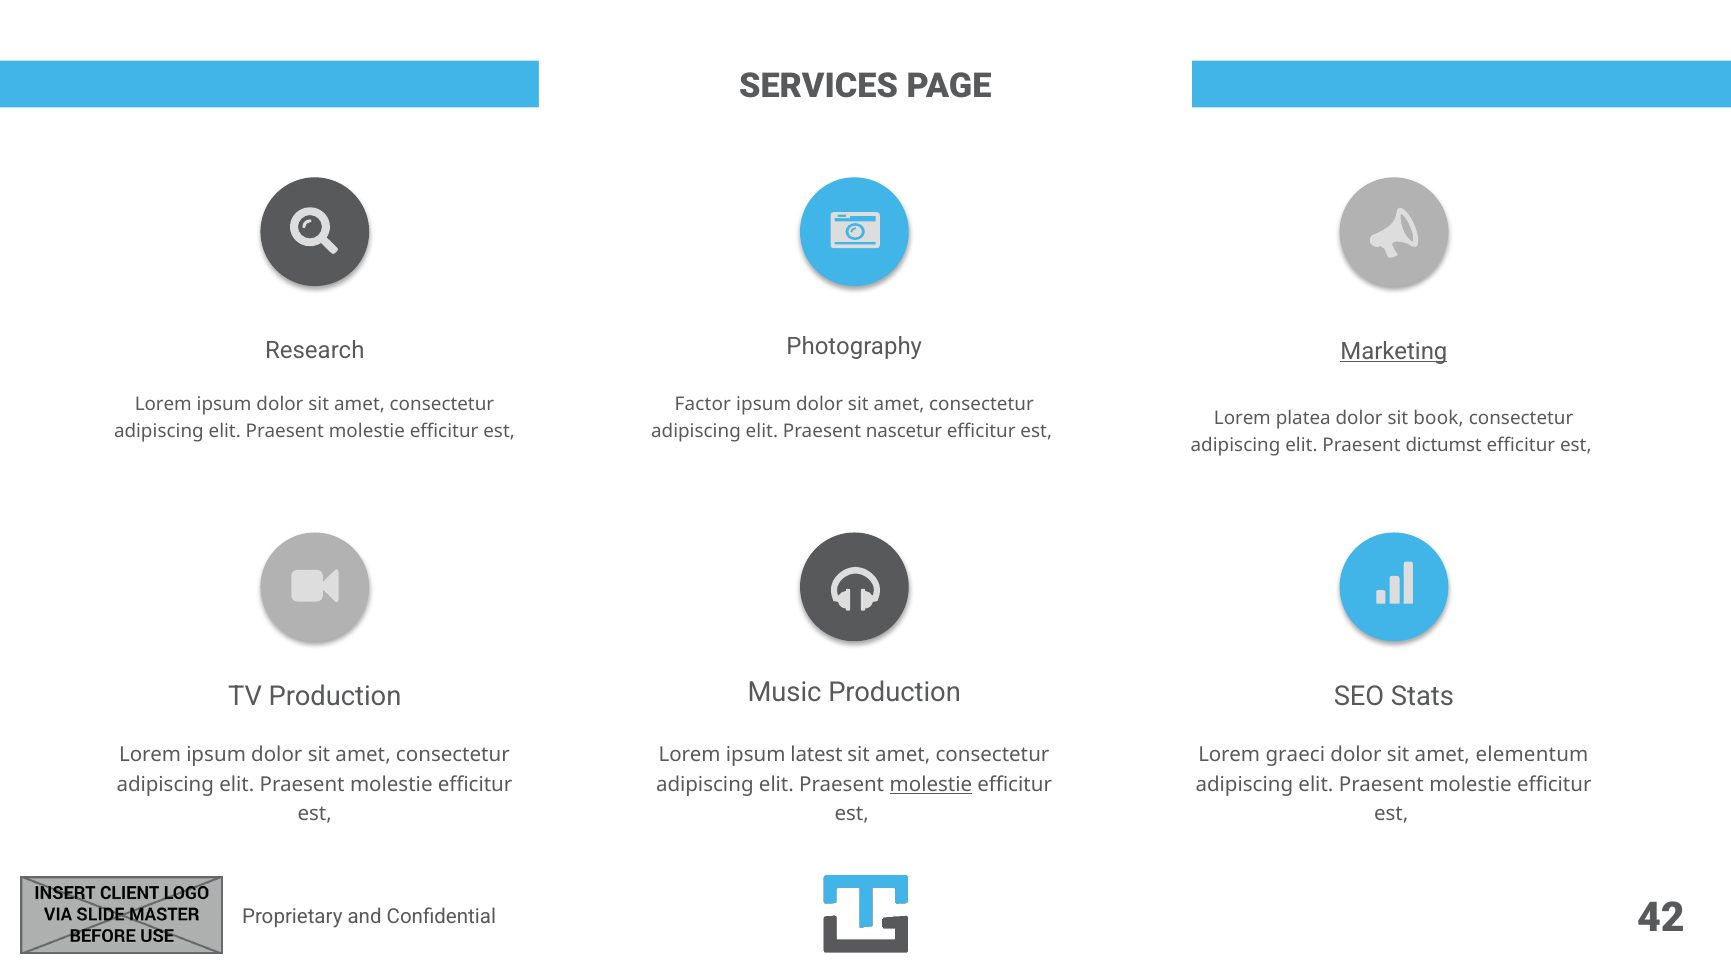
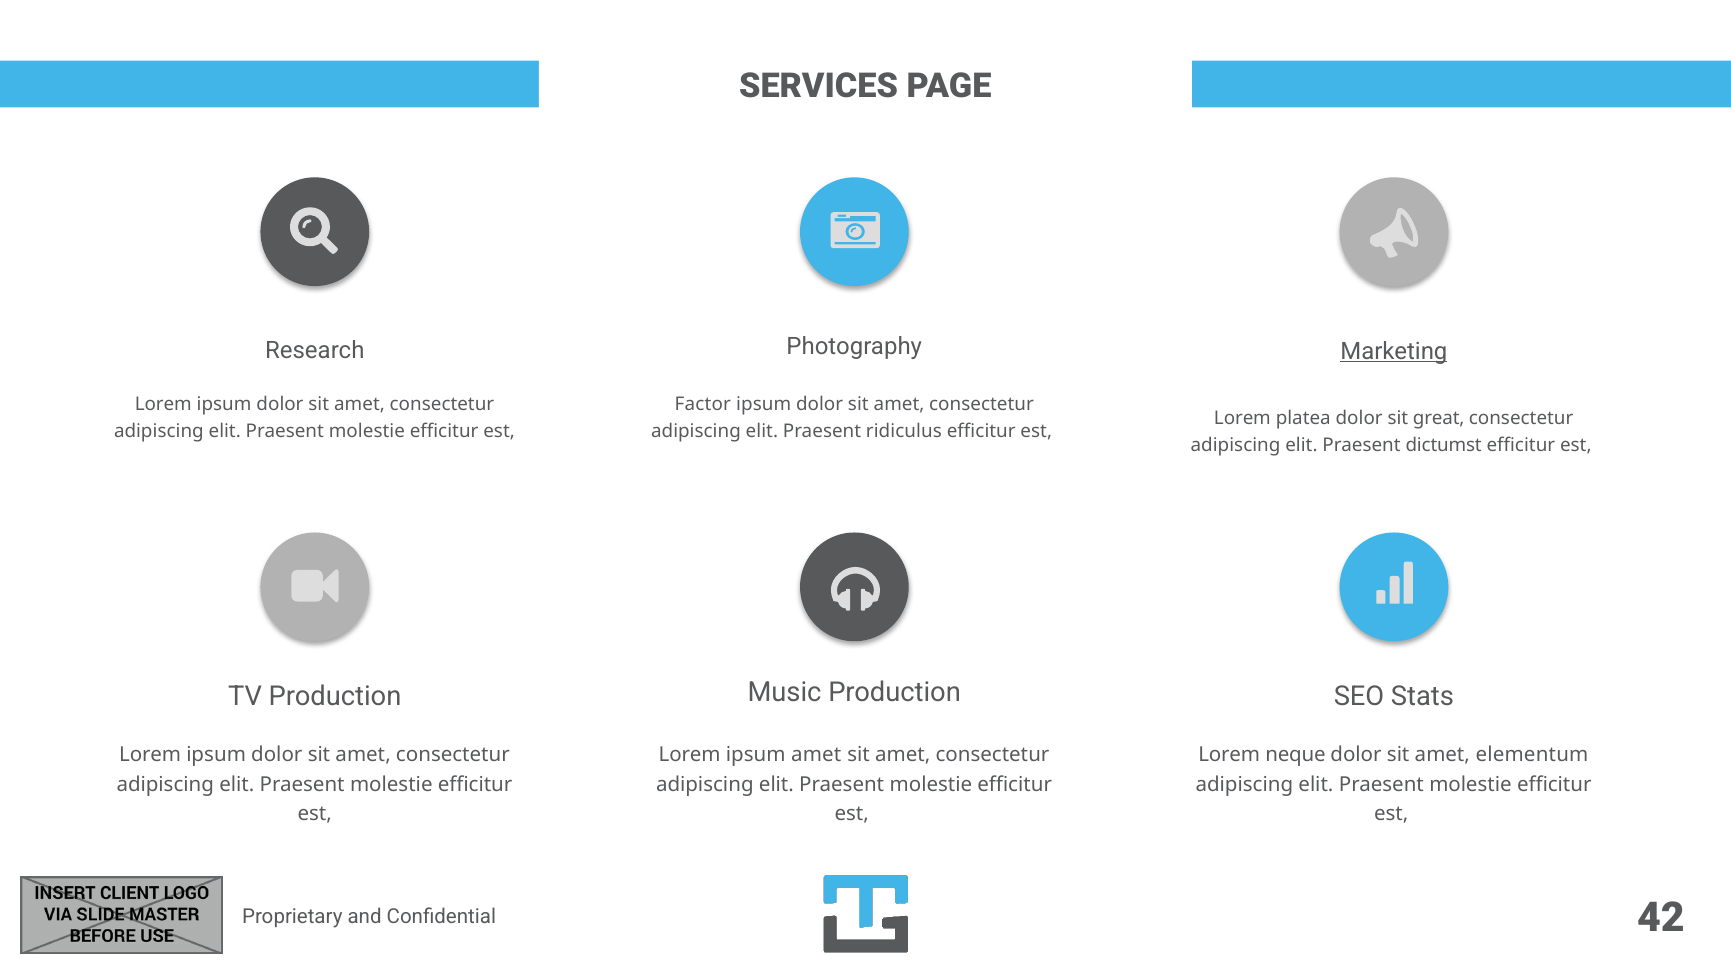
book: book -> great (1439, 418)
nascetur: nascetur -> ridiculus (904, 431)
ipsum latest: latest -> amet (816, 754)
graeci: graeci -> neque (1295, 754)
molestie underline: present -> none (931, 784)
